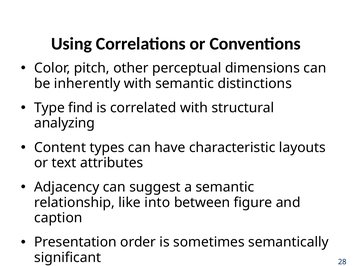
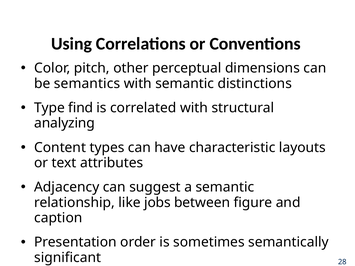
inherently: inherently -> semantics (87, 84)
into: into -> jobs (157, 203)
